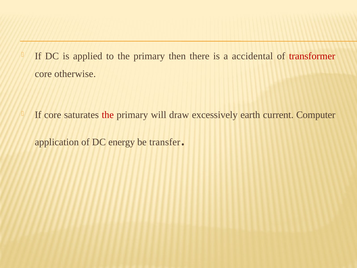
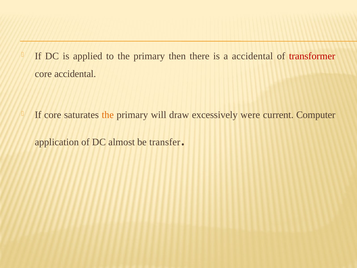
core otherwise: otherwise -> accidental (75, 74)
the colour: red -> orange (108, 115)
earth: earth -> were (250, 115)
energy: energy -> almost (122, 142)
